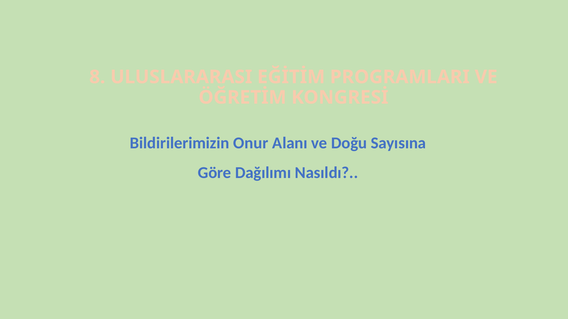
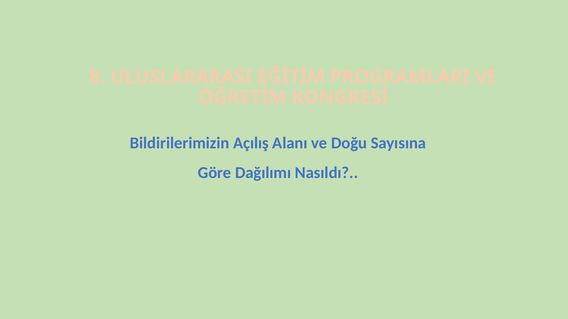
Onur: Onur -> Açılış (251, 143)
